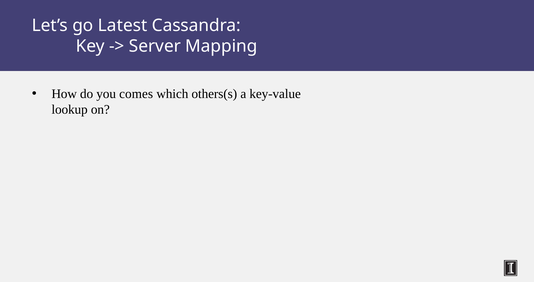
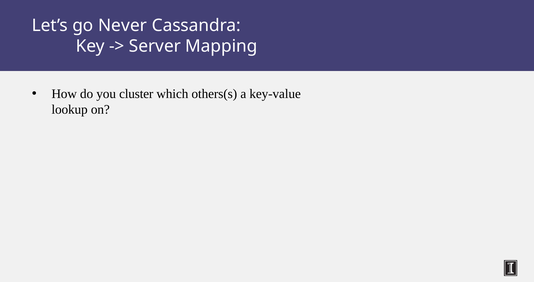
Latest: Latest -> Never (123, 25)
comes: comes -> cluster (136, 94)
